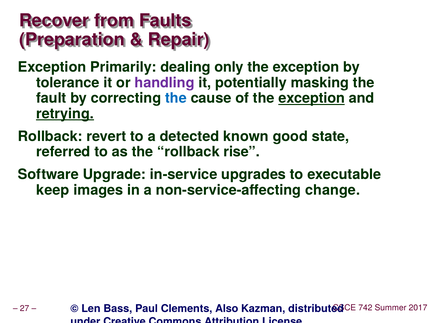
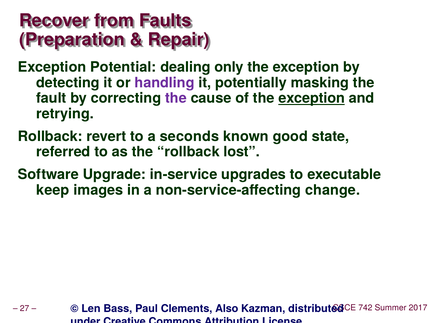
Primarily: Primarily -> Potential (123, 67)
tolerance: tolerance -> detecting (68, 83)
the colour: blue -> purple (176, 98)
retrying underline: present -> none (65, 114)
detected: detected -> seconds (189, 137)
rise: rise -> lost (242, 152)
